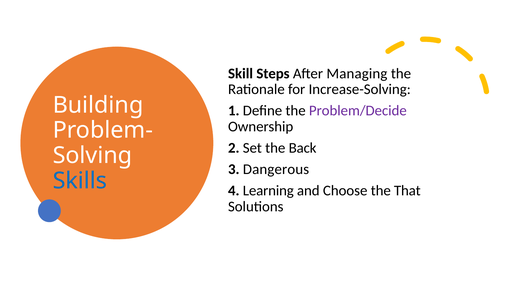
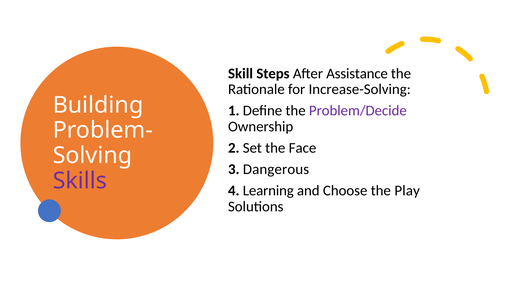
Managing: Managing -> Assistance (357, 74)
Back: Back -> Face (302, 148)
Skills colour: blue -> purple (80, 181)
That: That -> Play (407, 191)
